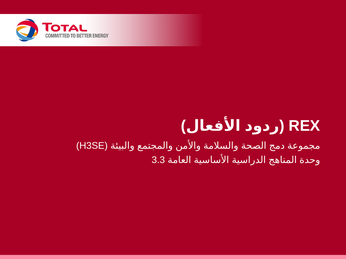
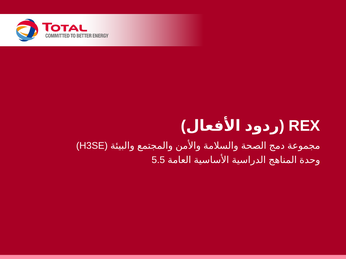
3.3: 3.3 -> 5.5 (158, 160)
